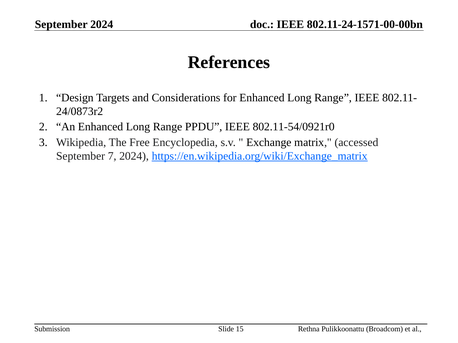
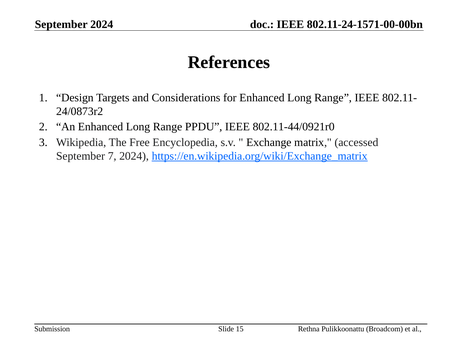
802.11-54/0921r0: 802.11-54/0921r0 -> 802.11-44/0921r0 (294, 127)
